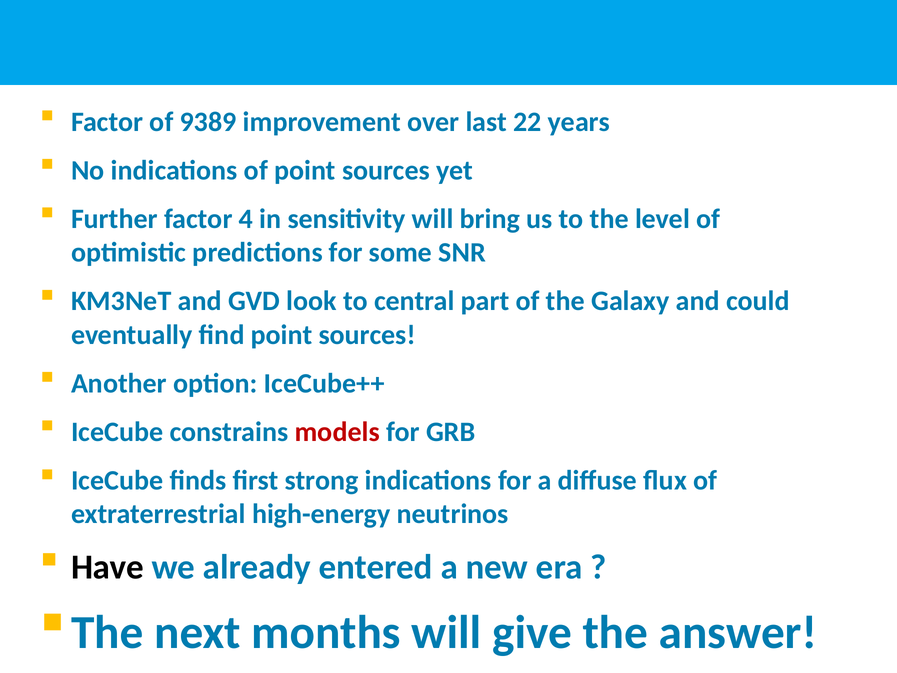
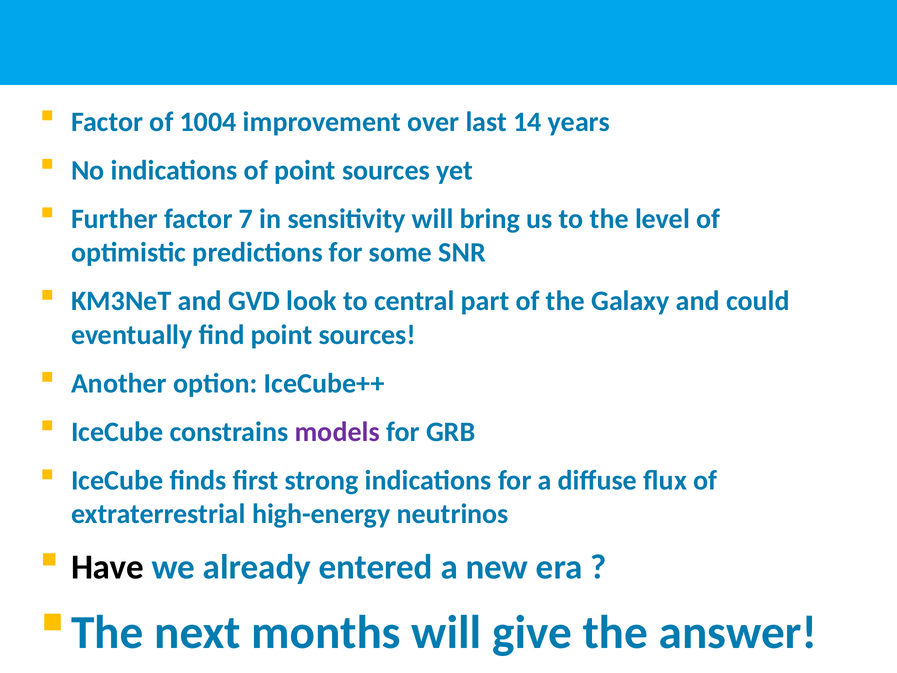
9389: 9389 -> 1004 (208, 122)
22: 22 -> 14 (527, 122)
4: 4 -> 7 (246, 219)
models colour: red -> purple (337, 432)
